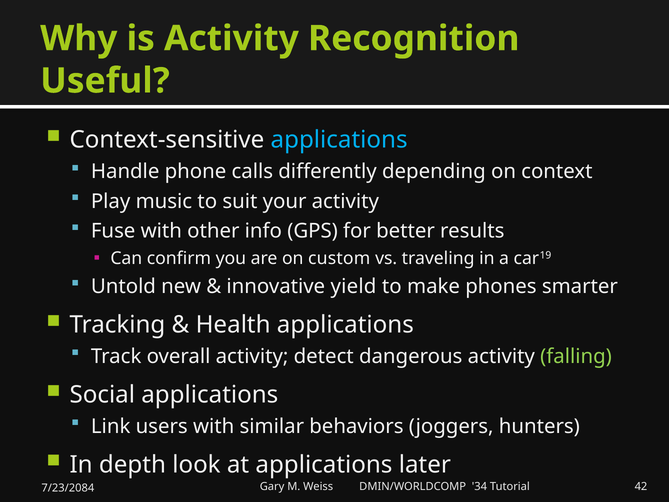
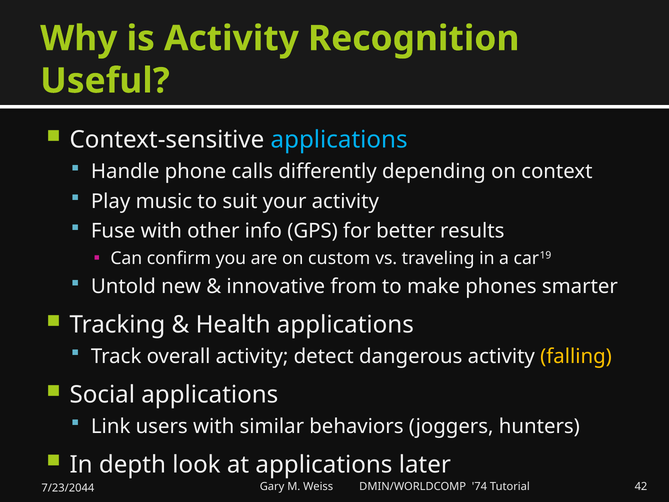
yield: yield -> from (354, 286)
falling colour: light green -> yellow (576, 356)
34: 34 -> 74 (479, 486)
7/23/2084: 7/23/2084 -> 7/23/2044 (68, 488)
